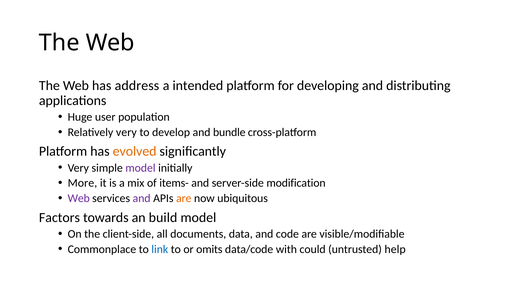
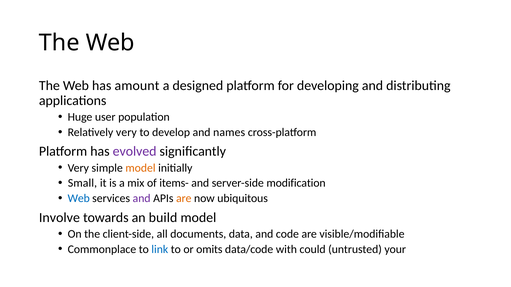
address: address -> amount (137, 86)
intended: intended -> designed (198, 86)
bundle: bundle -> names (229, 133)
evolved colour: orange -> purple (135, 152)
model colour: purple -> orange (140, 168)
More: More -> Small (82, 183)
Web colour: purple -> blue (79, 199)
Factors: Factors -> Involve (59, 218)
help: help -> your (395, 250)
